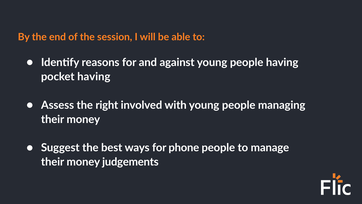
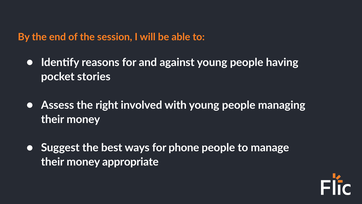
pocket having: having -> stories (94, 77)
judgements: judgements -> appropriate (130, 162)
